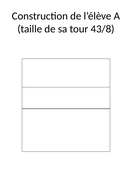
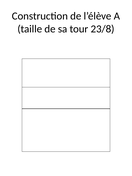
43/8: 43/8 -> 23/8 (103, 29)
